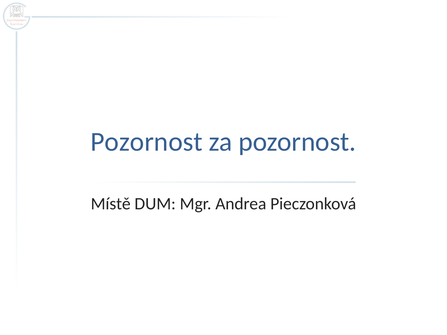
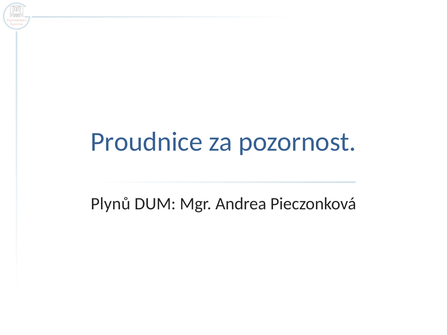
Pozornost: Pozornost -> Proudnice (147, 142)
Místě: Místě -> Plynů (111, 204)
